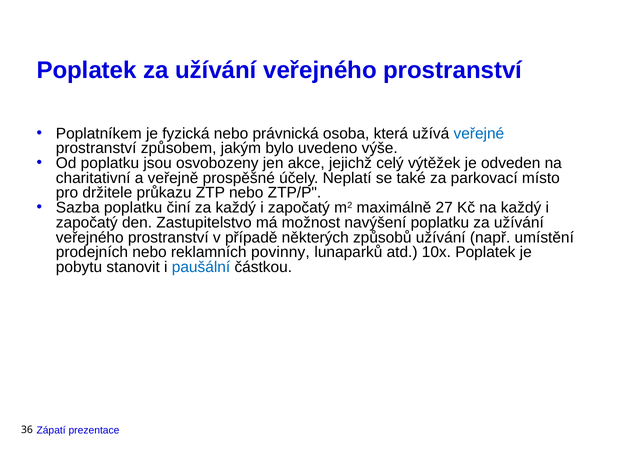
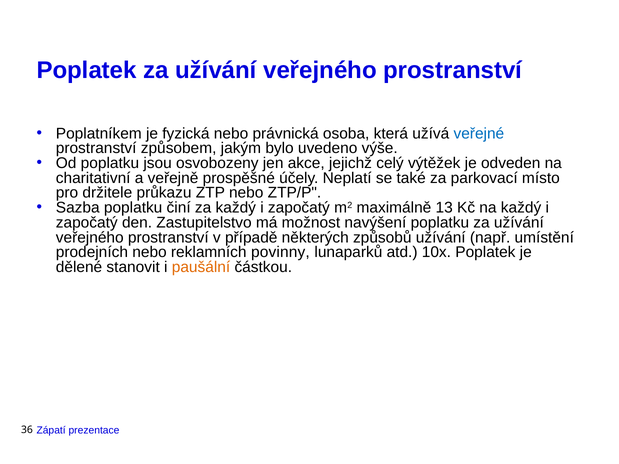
27: 27 -> 13 (444, 208)
pobytu: pobytu -> dělené (79, 267)
paušální colour: blue -> orange (201, 267)
